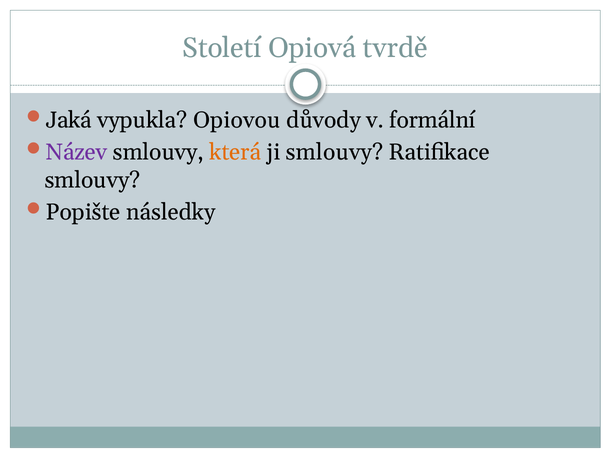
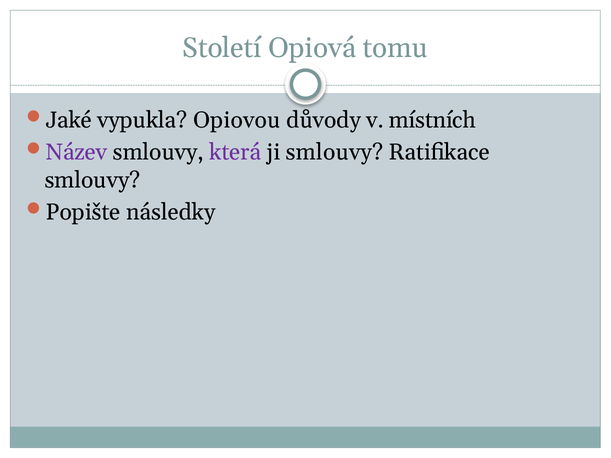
tvrdě: tvrdě -> tomu (395, 48)
Jaká: Jaká -> Jaké (69, 120)
formální: formální -> místních (432, 120)
která colour: orange -> purple (235, 153)
